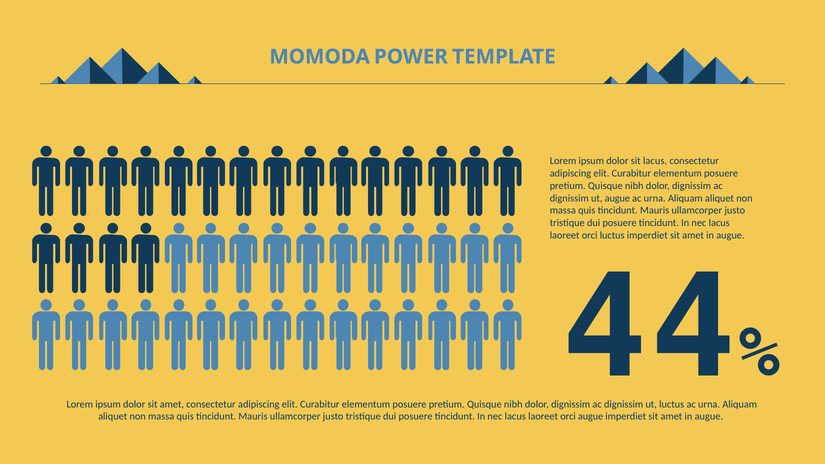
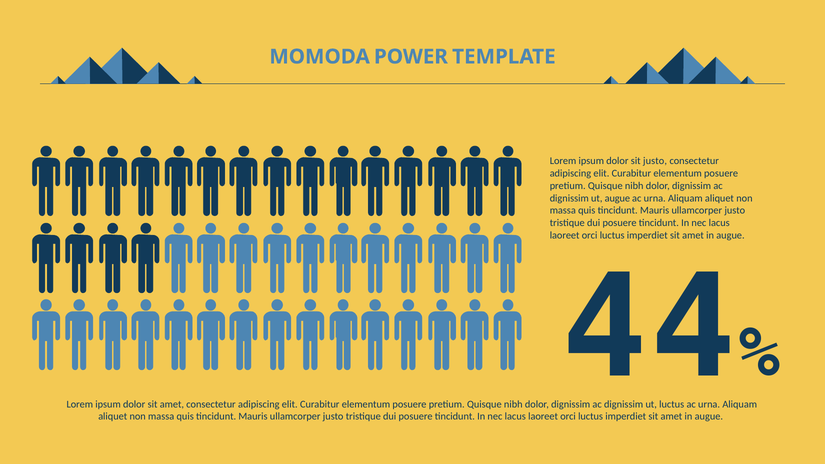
sit lacus: lacus -> justo (655, 161)
augue: augue -> luctus (591, 417)
